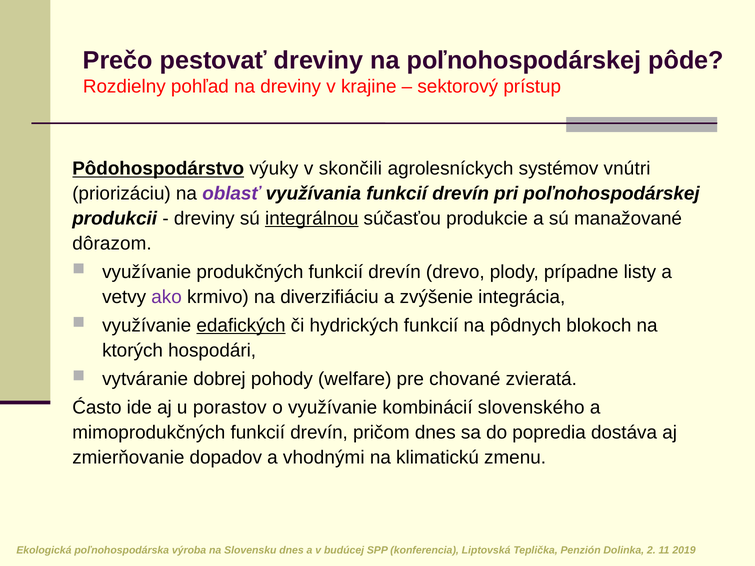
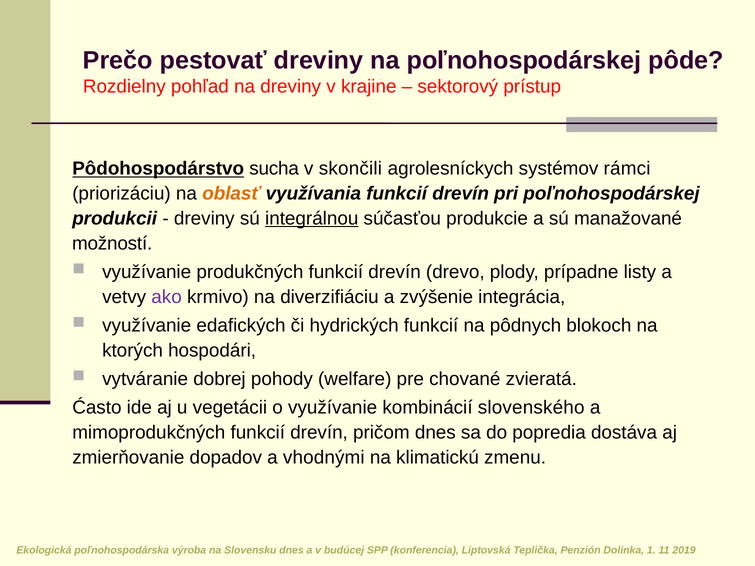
výuky: výuky -> sucha (274, 169)
vnútri: vnútri -> rámci (627, 169)
oblasť colour: purple -> orange (231, 194)
dôrazom: dôrazom -> možností (112, 243)
edafických underline: present -> none (241, 326)
porastov: porastov -> vegetácii (230, 408)
2: 2 -> 1 (651, 551)
